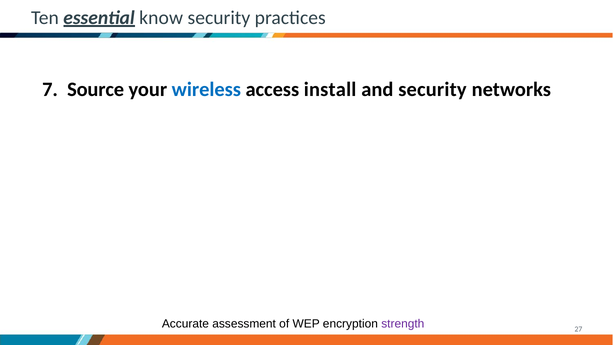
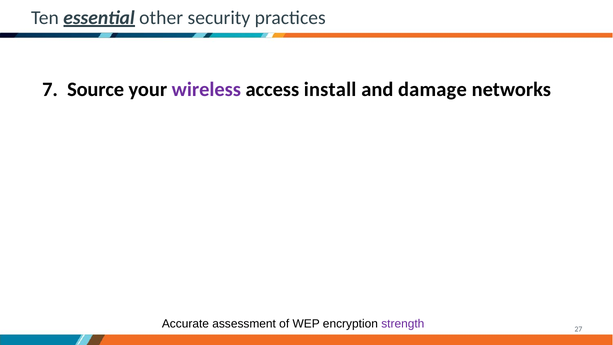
know: know -> other (161, 18)
wireless colour: blue -> purple (206, 90)
and security: security -> damage (432, 90)
